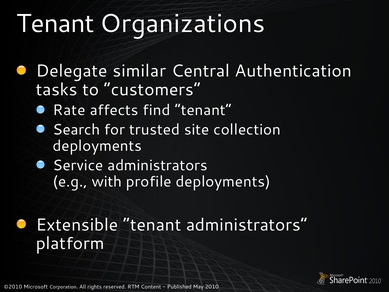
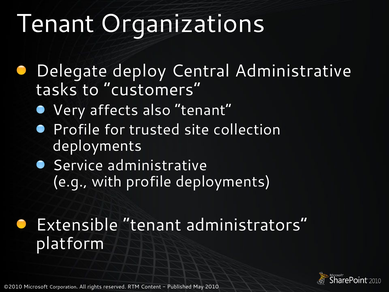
similar: similar -> deploy (139, 71)
Central Authentication: Authentication -> Administrative (293, 71)
Rate: Rate -> Very (69, 110)
find: find -> also (157, 110)
Search: Search -> Profile (76, 129)
Service administrators: administrators -> administrative (157, 165)
